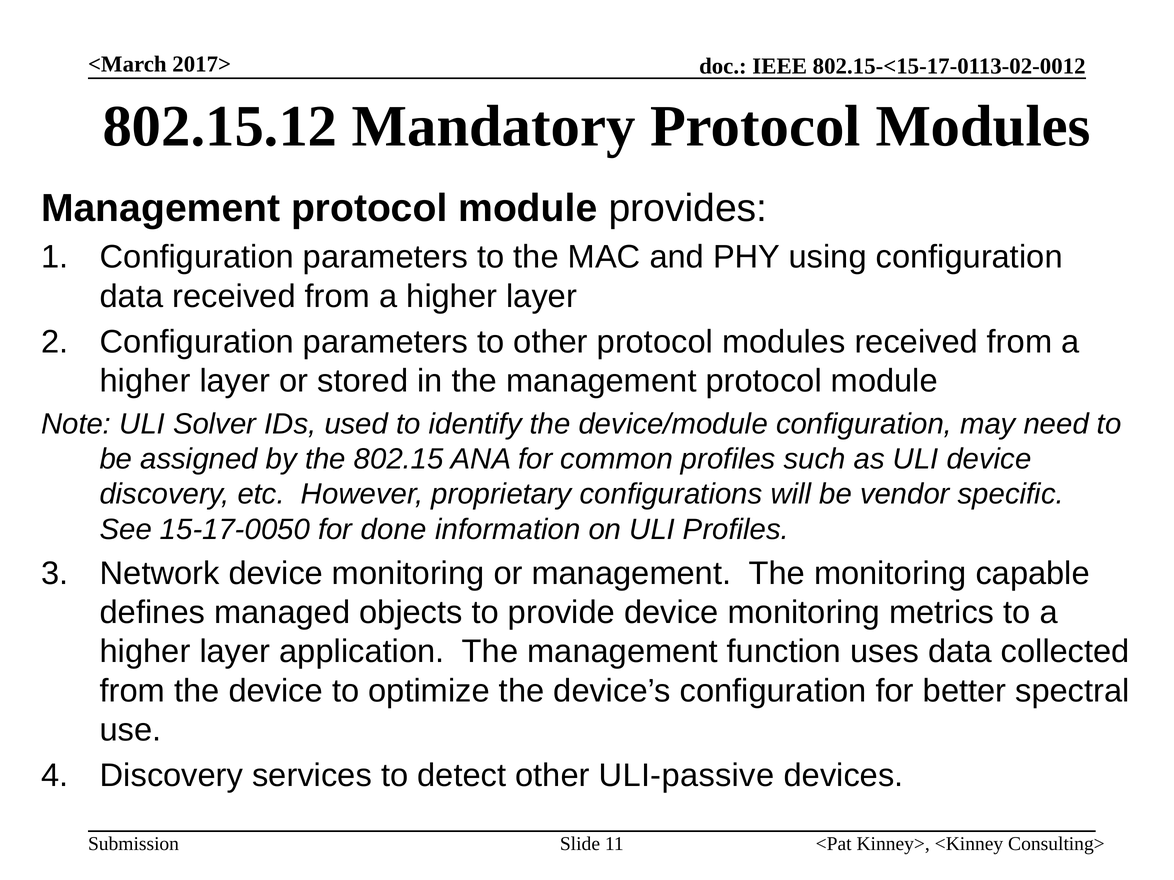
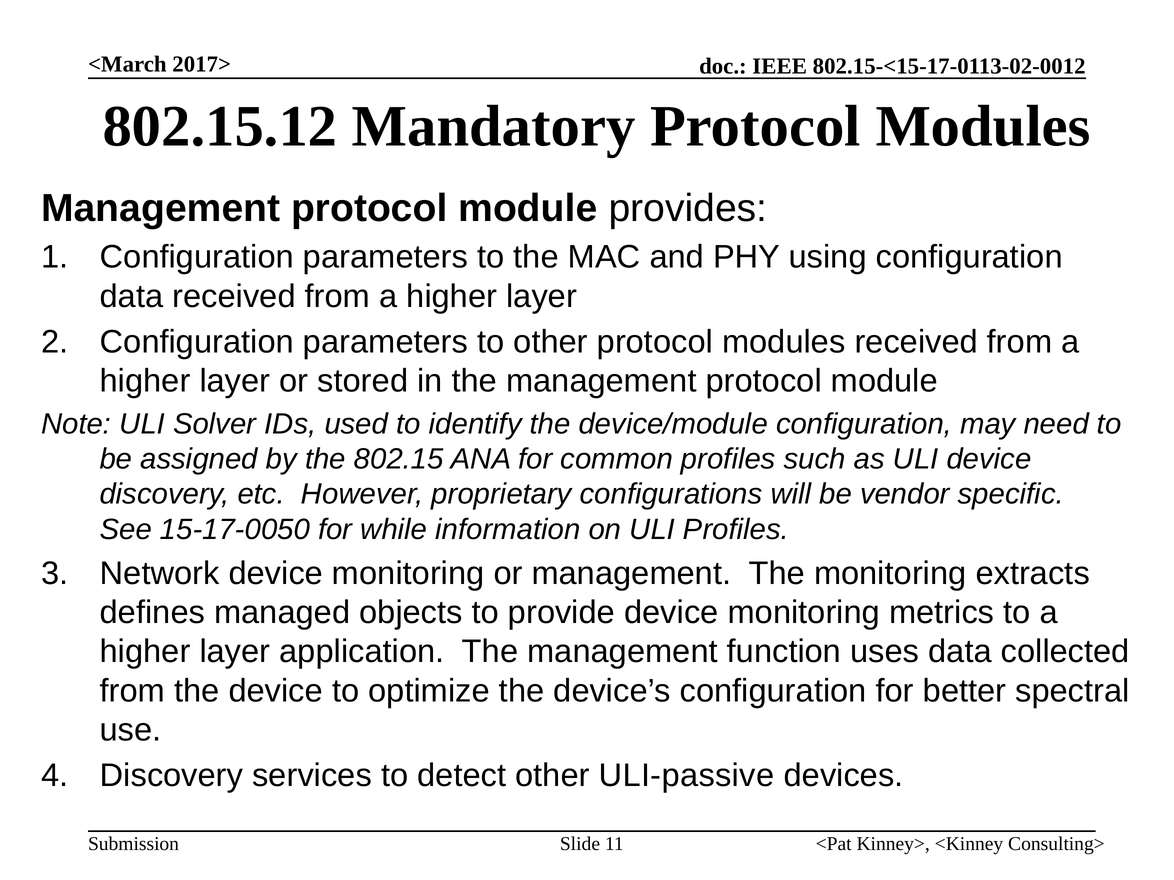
done: done -> while (394, 530)
capable: capable -> extracts (1033, 574)
